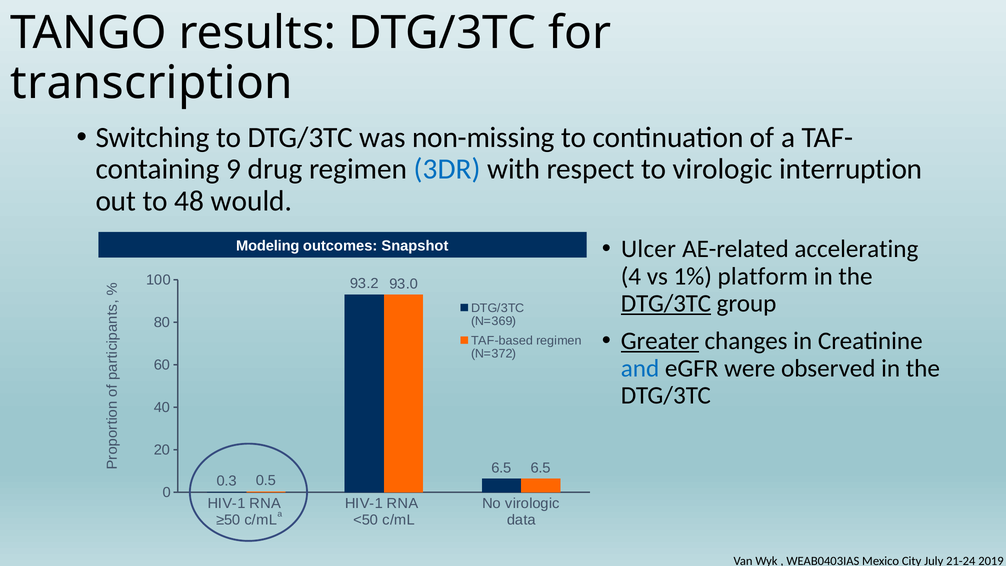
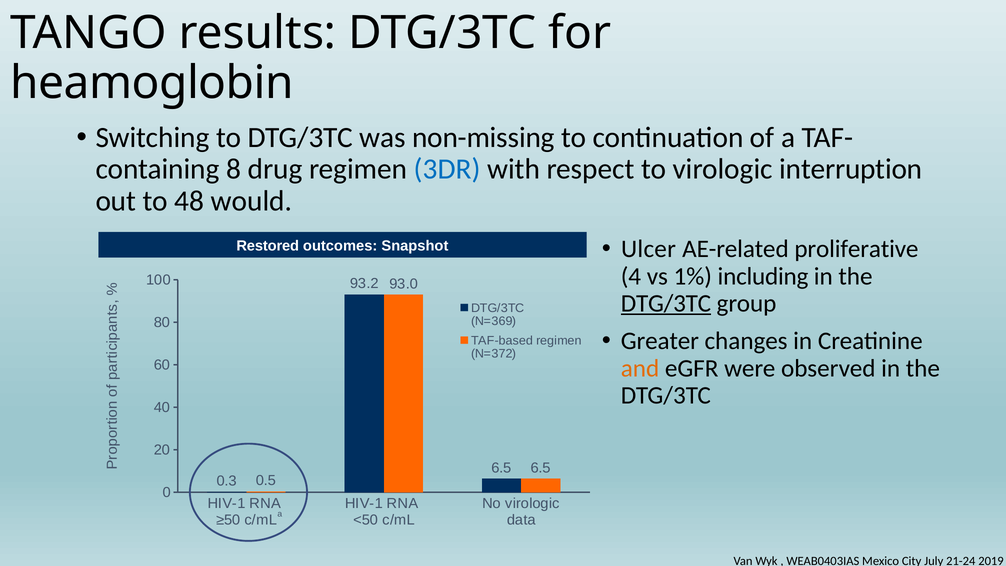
transcription: transcription -> heamoglobin (152, 83)
9: 9 -> 8 (234, 169)
accelerating: accelerating -> proliferative (856, 249)
Modeling: Modeling -> Restored (268, 246)
platform: platform -> including (763, 276)
Greater underline: present -> none (660, 341)
and colour: blue -> orange (640, 368)
